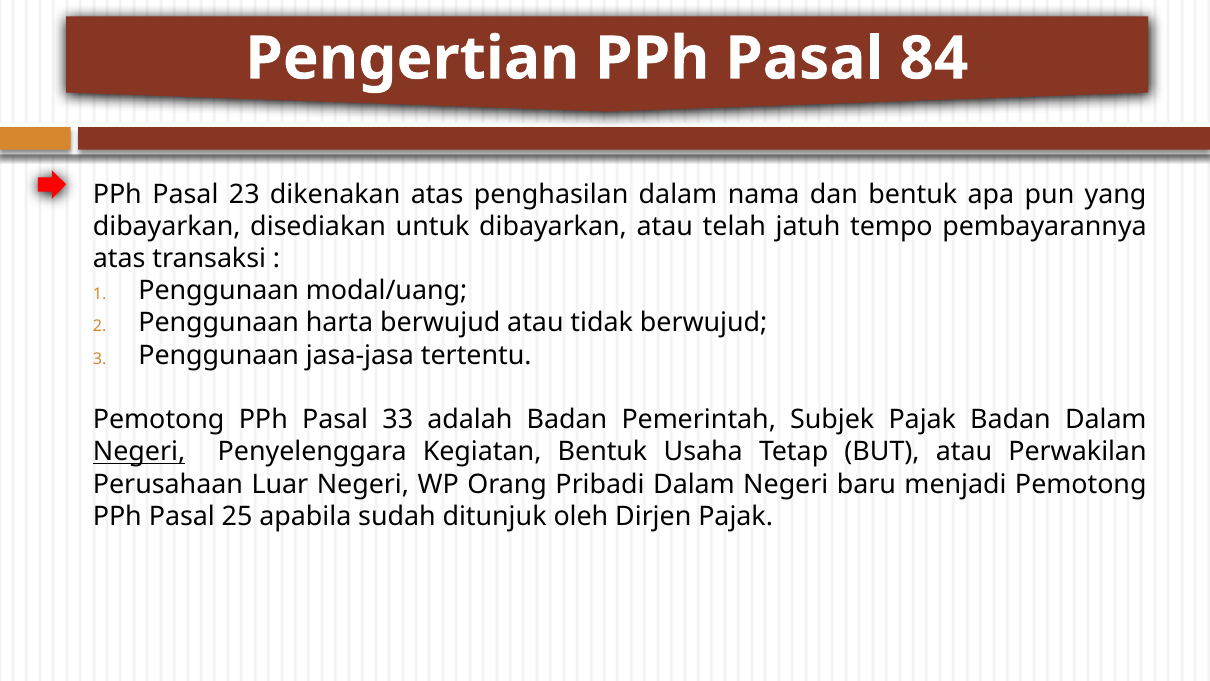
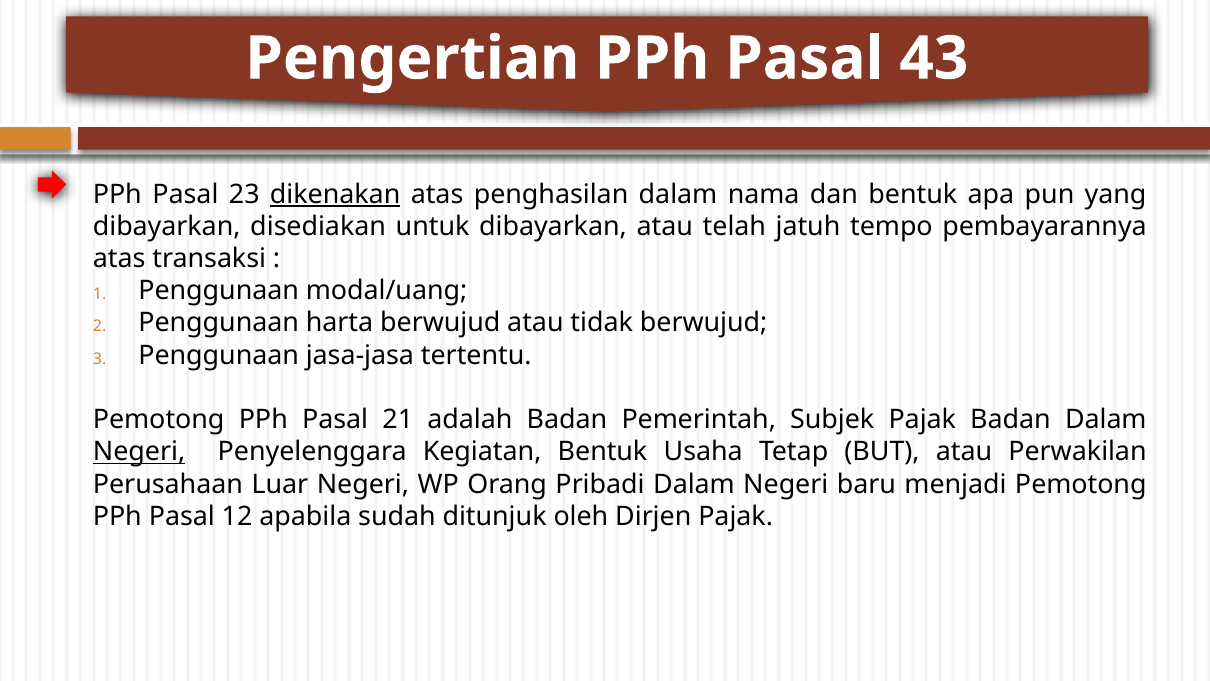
84: 84 -> 43 (934, 59)
dikenakan underline: none -> present (335, 194)
33: 33 -> 21 (398, 419)
25: 25 -> 12 (237, 516)
